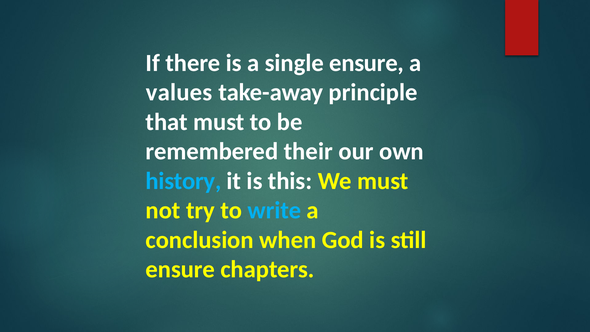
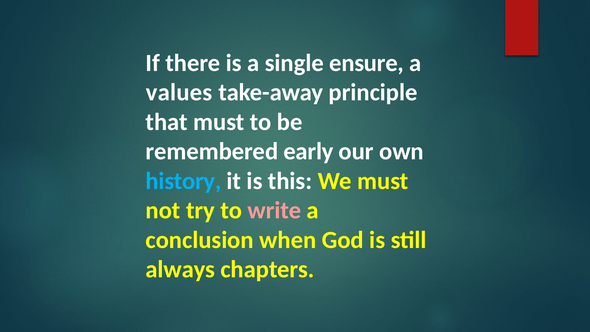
their: their -> early (308, 151)
write colour: light blue -> pink (274, 210)
ensure: ensure -> always (180, 269)
